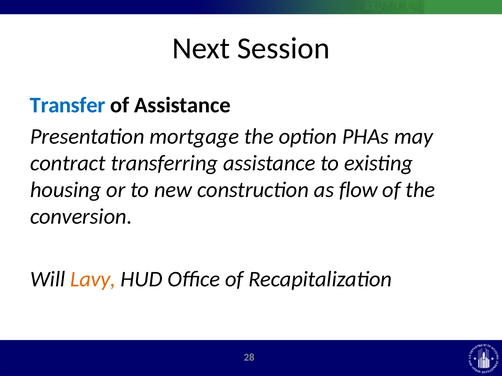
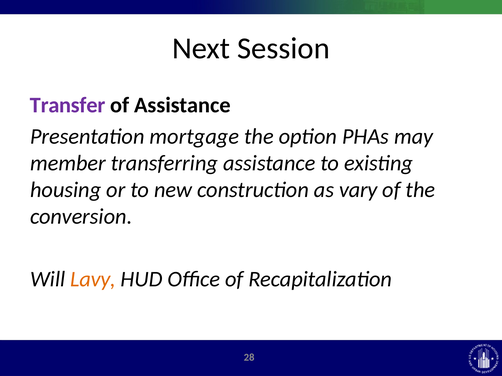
Transfer colour: blue -> purple (68, 105)
contract: contract -> member (68, 163)
flow: flow -> vary (358, 190)
